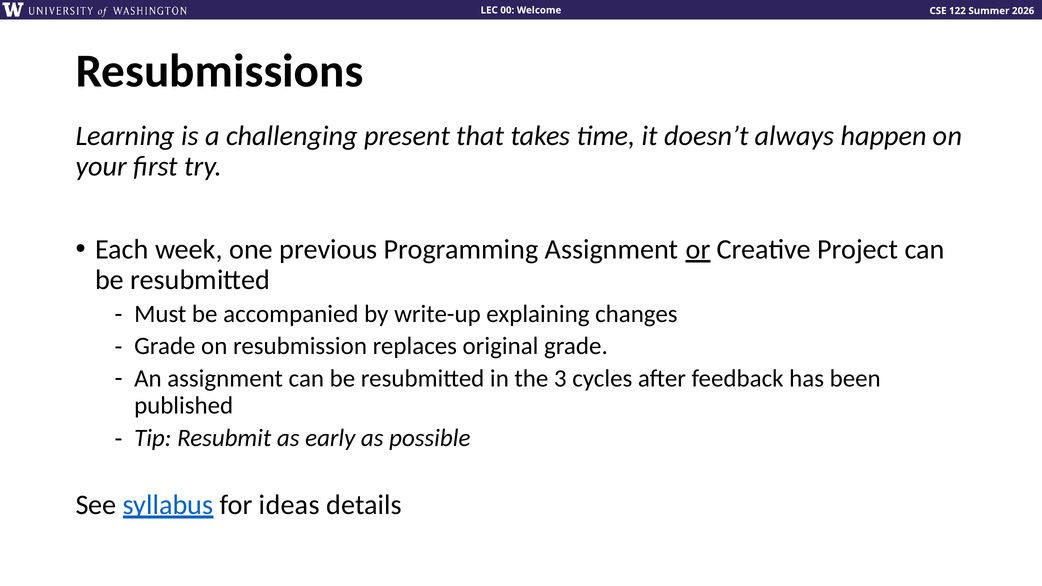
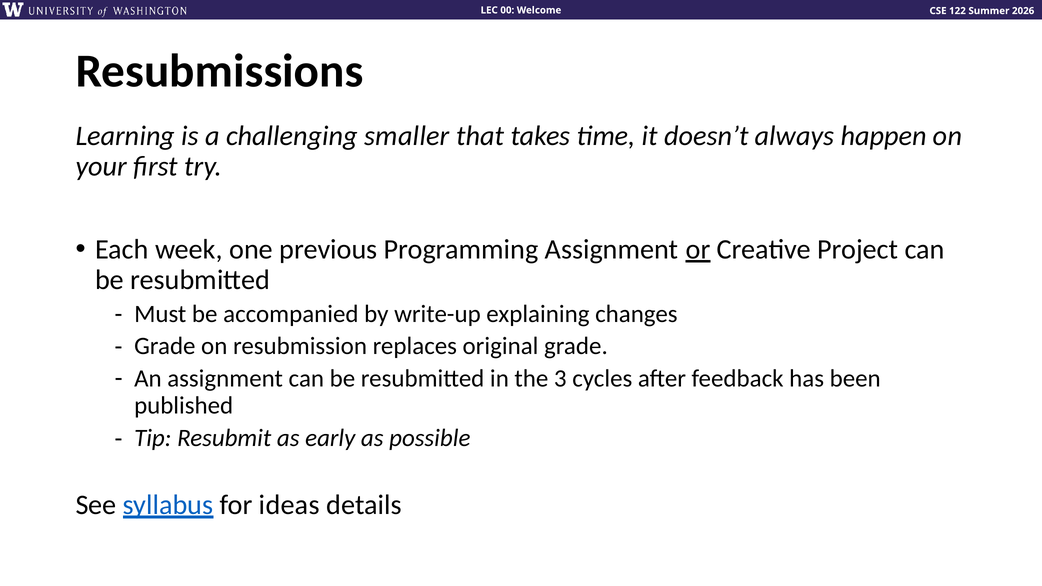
present: present -> smaller (407, 136)
